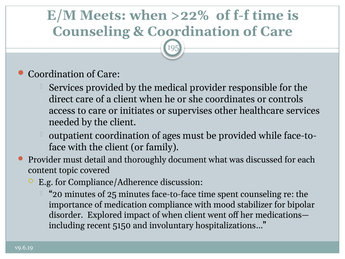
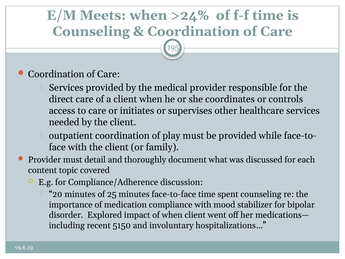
>22%: >22% -> >24% (190, 15)
ages: ages -> play (171, 136)
